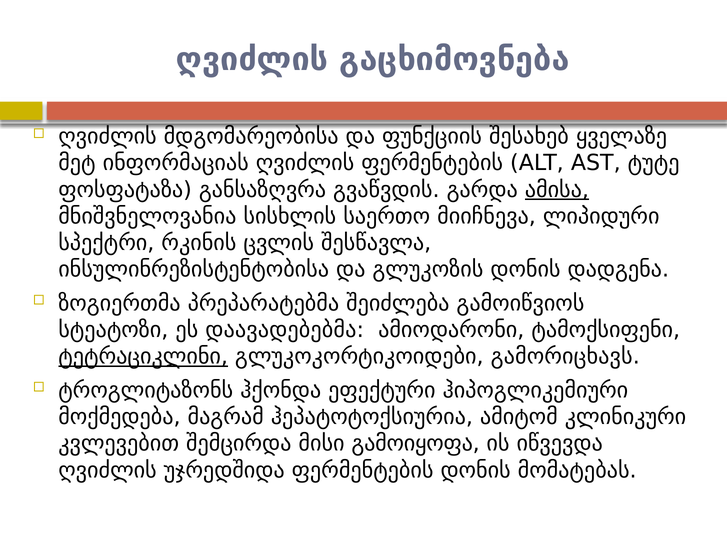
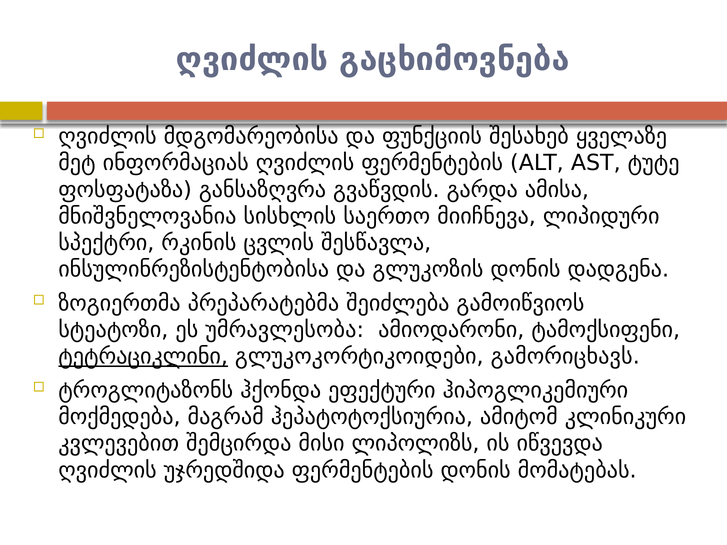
ამისა underline: present -> none (557, 190)
დაავადებებმა: დაავადებებმა -> უმრავლესობა (285, 330)
გამოიყოფა: გამოიყოფა -> ლიპოლიზს (416, 444)
